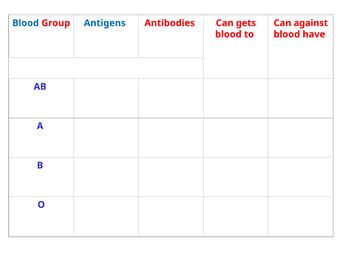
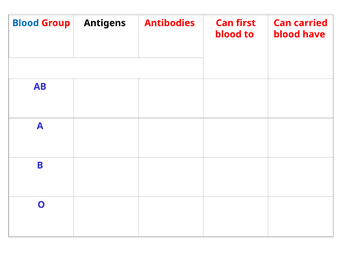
Antigens colour: blue -> black (105, 23)
gets: gets -> first (246, 23)
against: against -> carried (311, 23)
